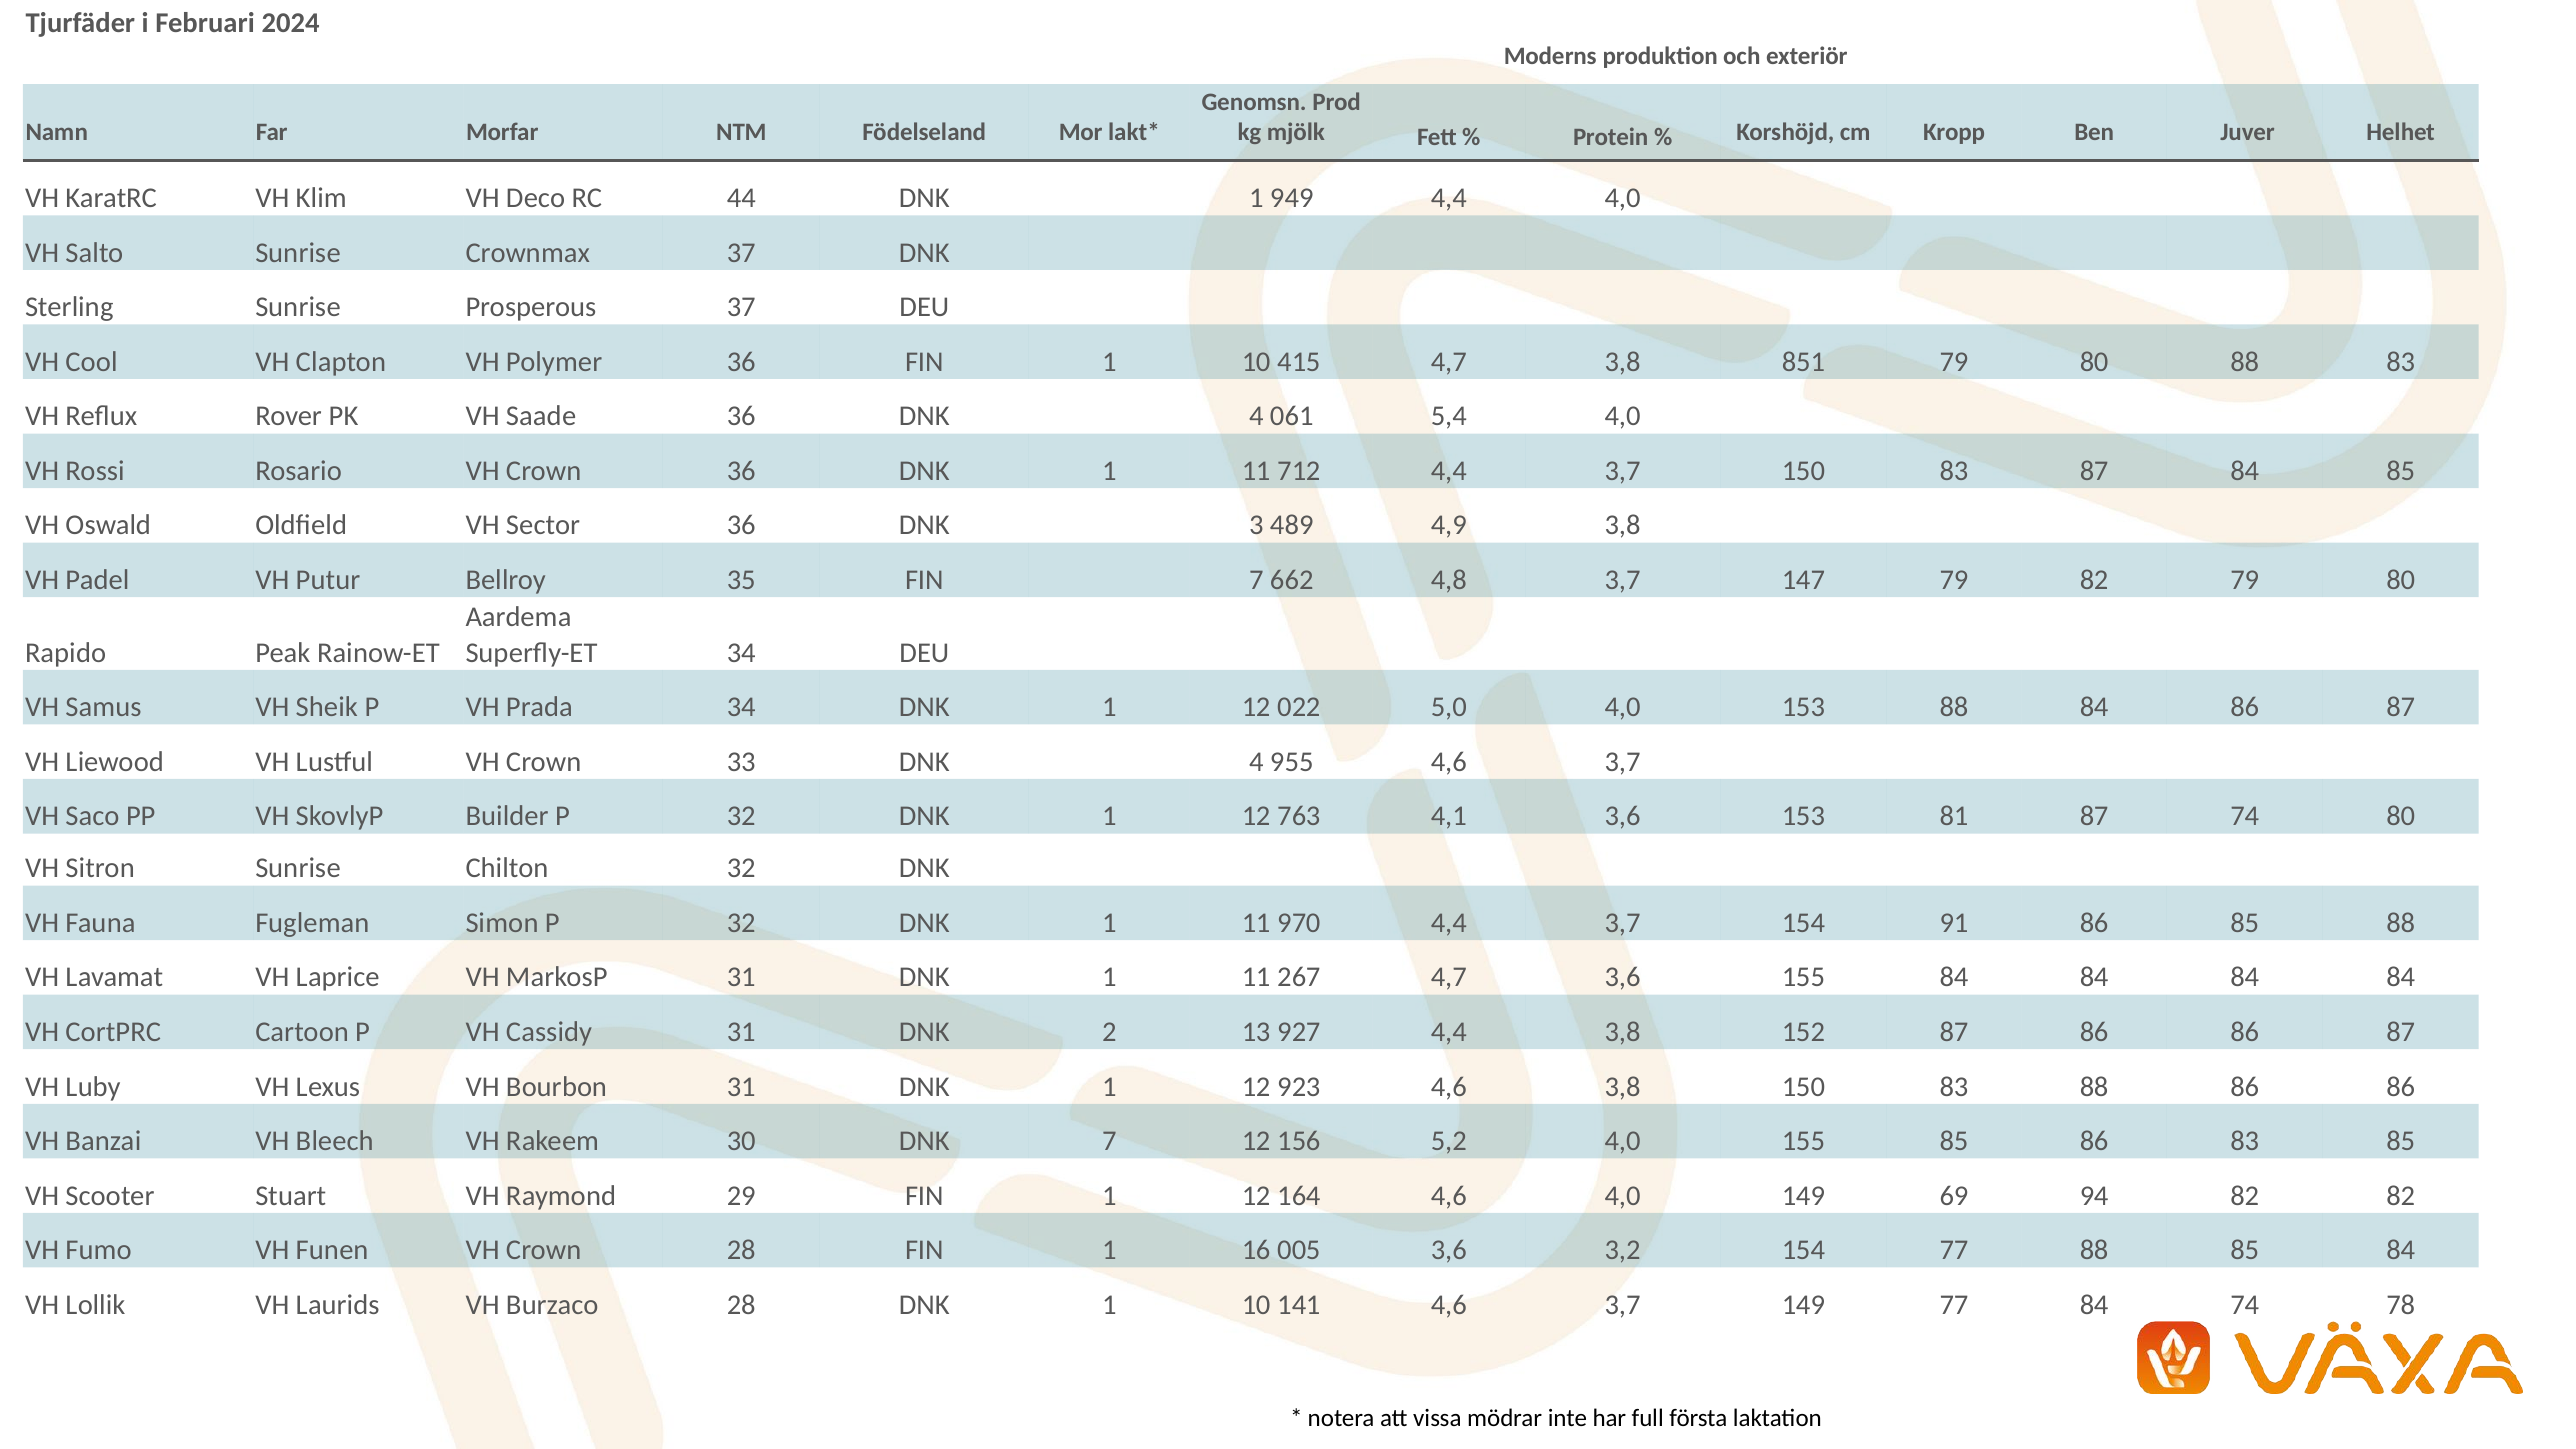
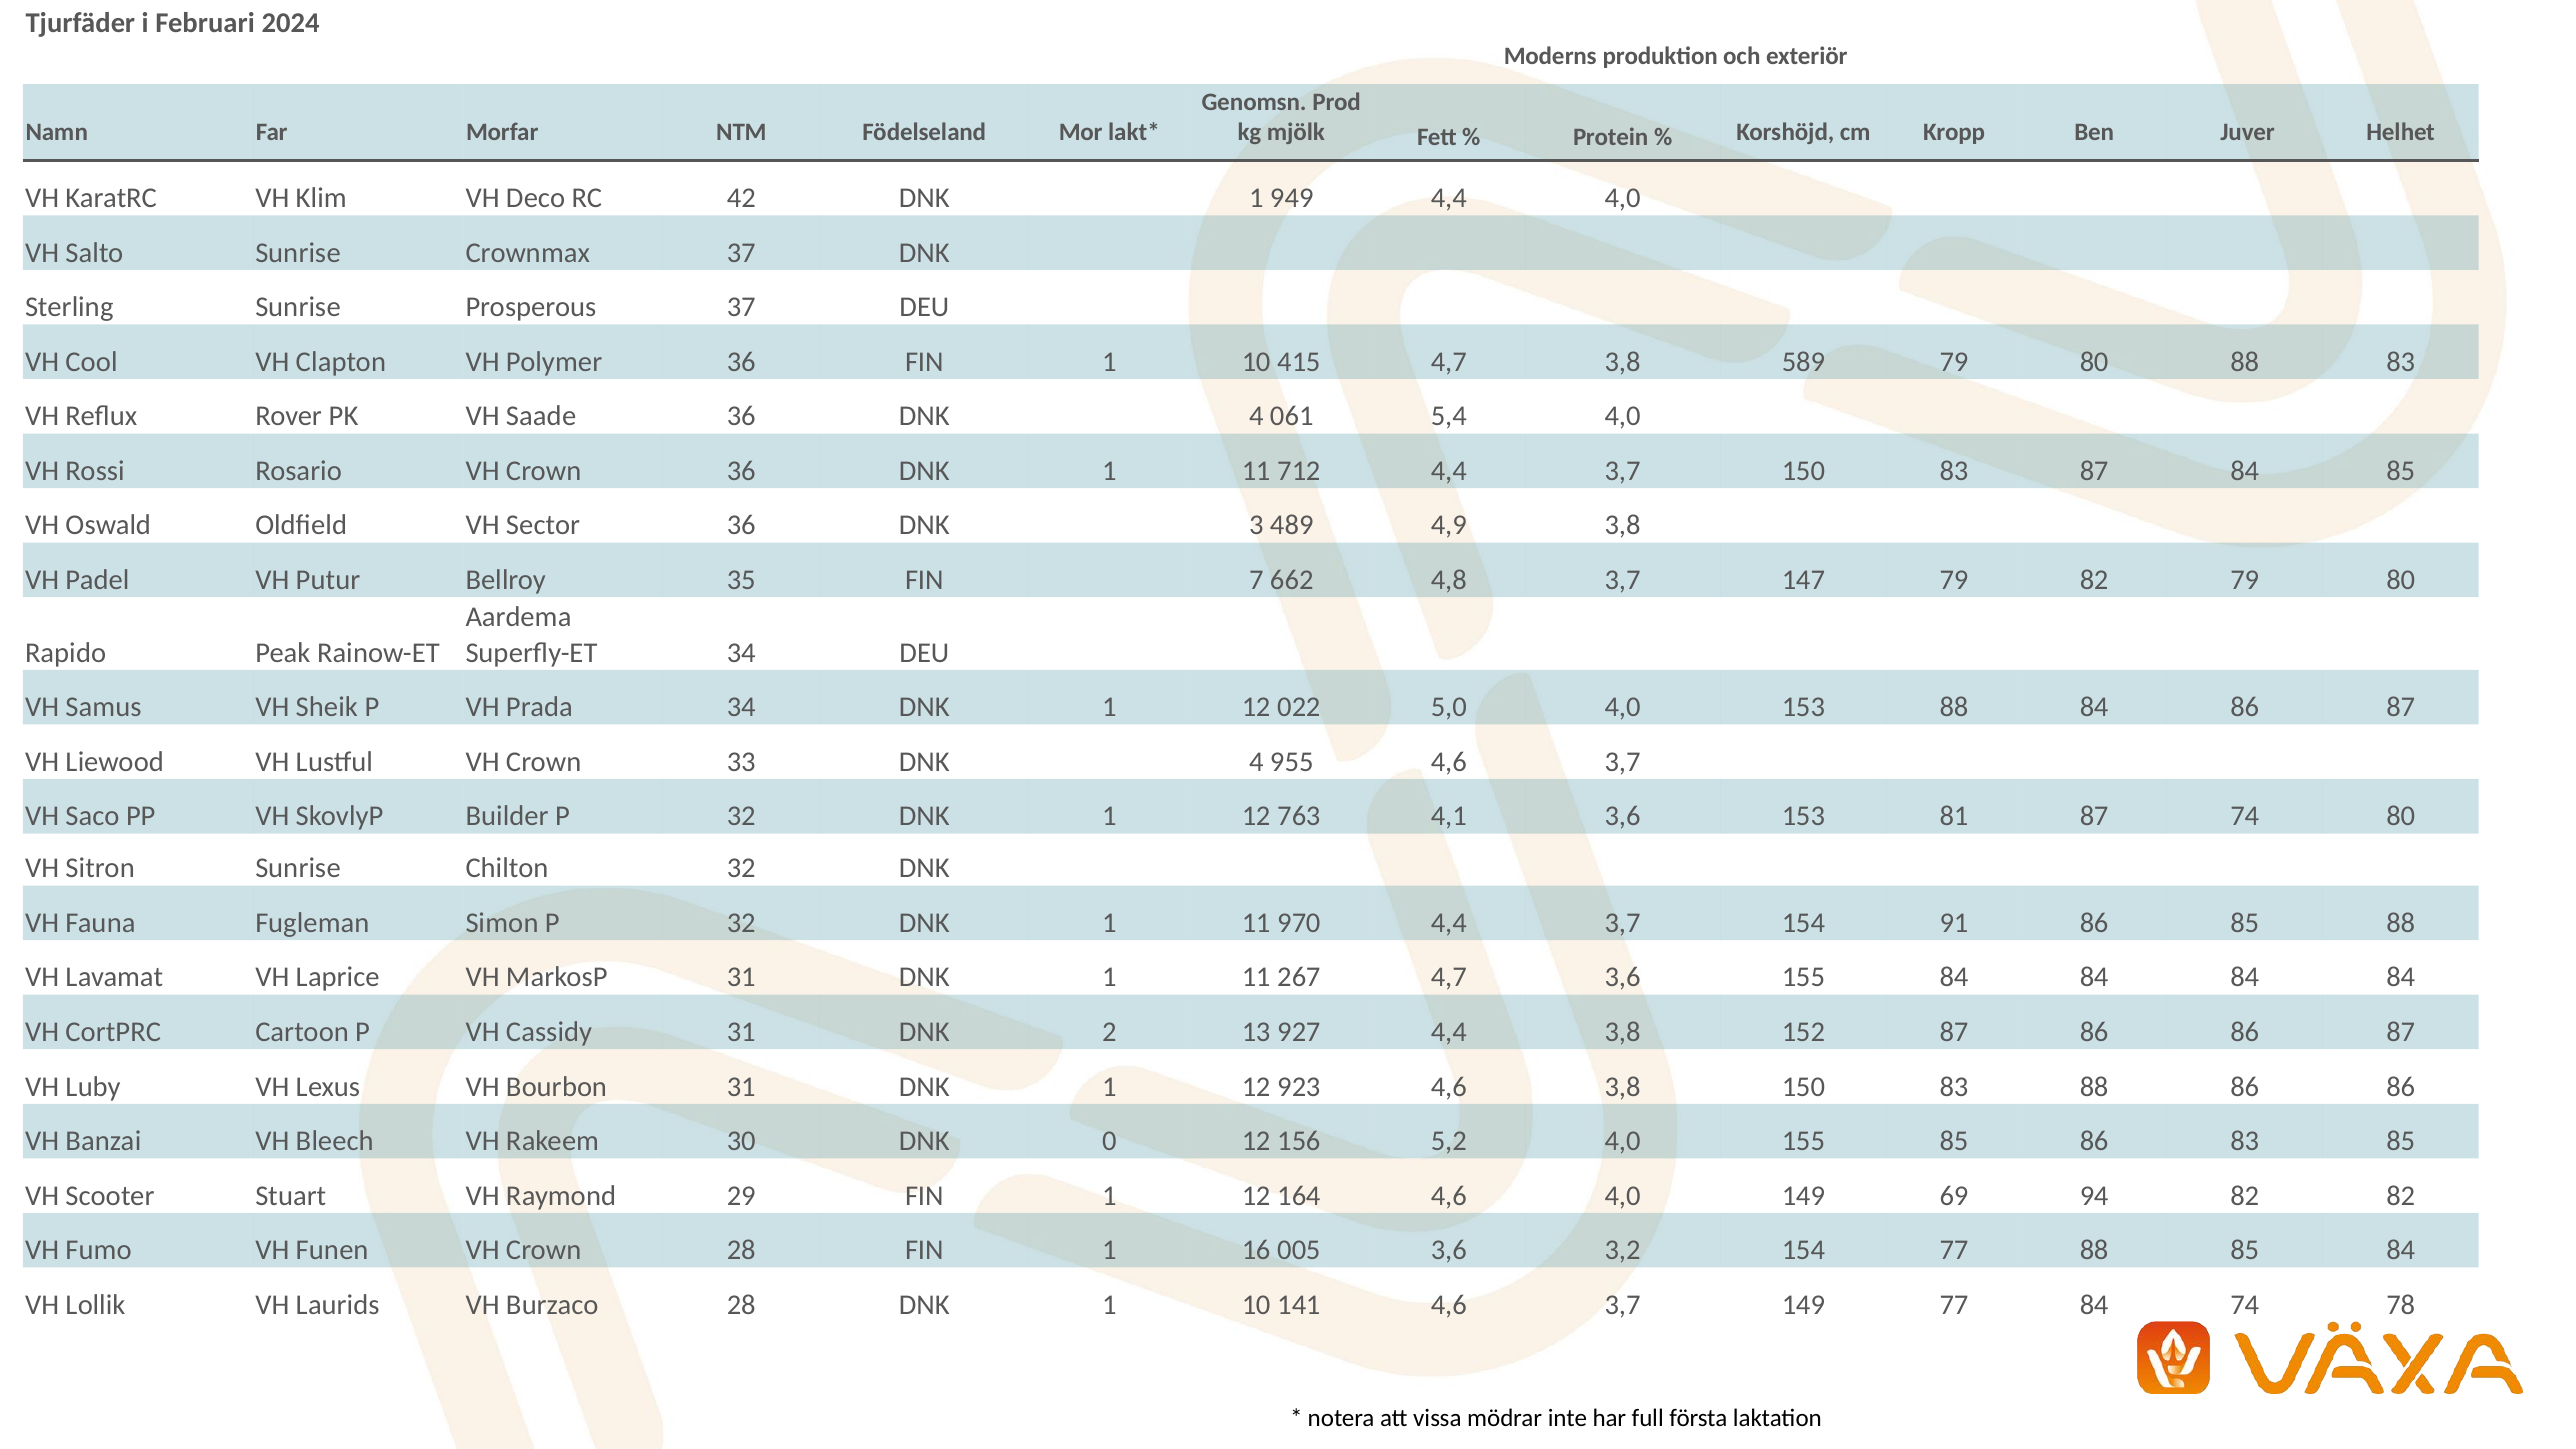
44: 44 -> 42 (741, 198)
851: 851 -> 589 (1803, 362)
DNK 7: 7 -> 0 (1109, 1141)
